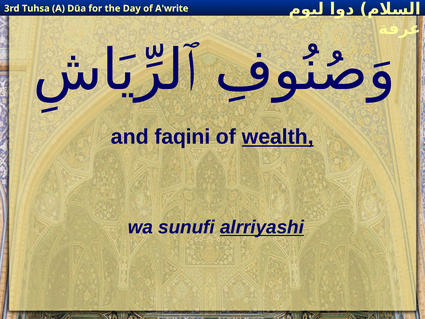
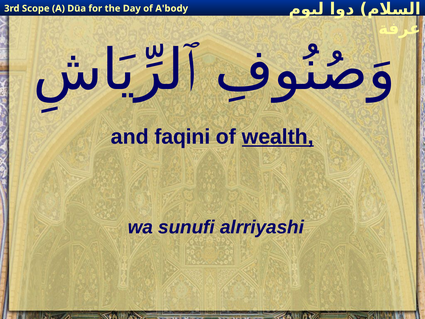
Tuhsa: Tuhsa -> Scope (36, 8)
A'write: A'write -> A'body (172, 8)
alrriyashi underline: present -> none (262, 227)
